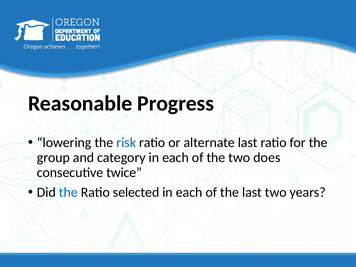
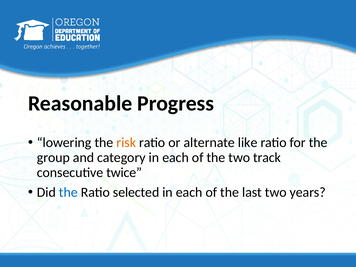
risk colour: blue -> orange (126, 143)
alternate last: last -> like (248, 143)
does: does -> track (267, 158)
